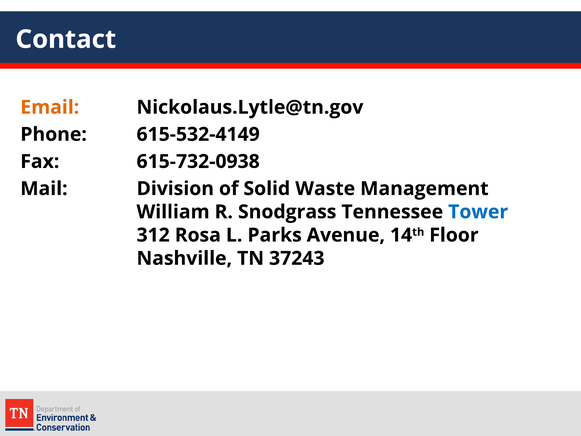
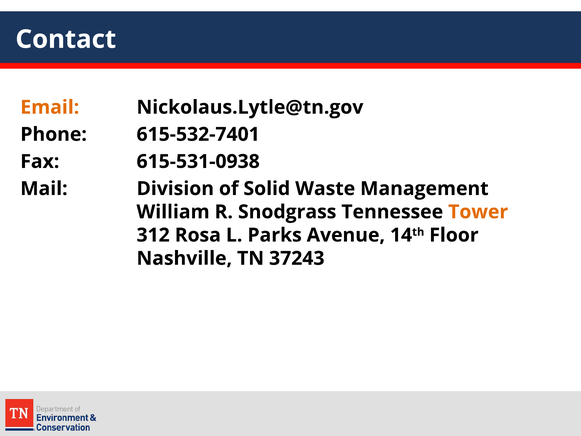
615-532-4149: 615-532-4149 -> 615-532-7401 (198, 134)
615-732-0938: 615-732-0938 -> 615-531-0938 (198, 161)
Tower colour: blue -> orange (478, 212)
